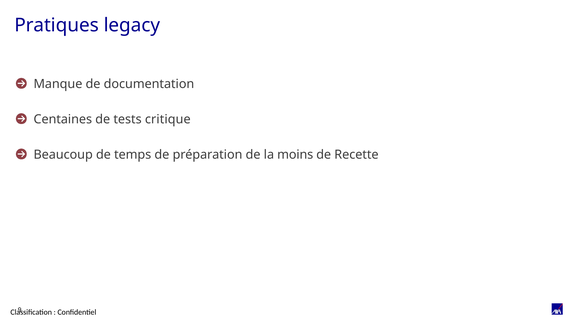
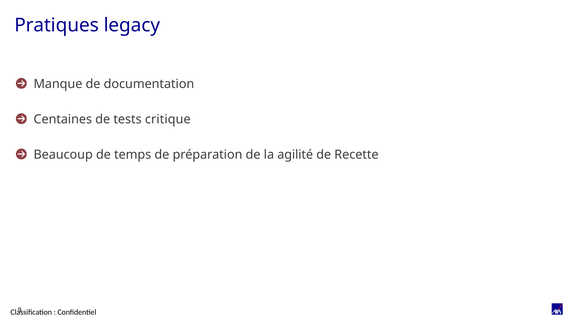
moins: moins -> agilité (295, 154)
